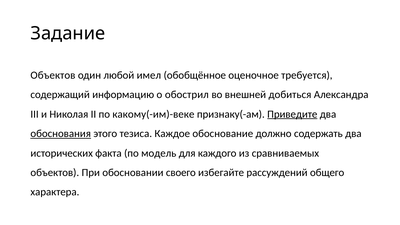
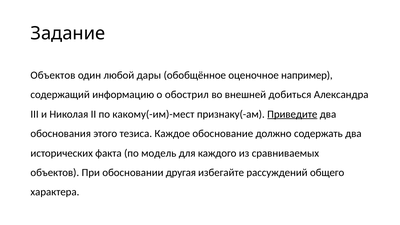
имел: имел -> дары (149, 75)
требуется: требуется -> например (307, 75)
какому(-им)-веке: какому(-им)-веке -> какому(-им)-мест (153, 114)
обоснования underline: present -> none (61, 134)
своего: своего -> другая (181, 173)
